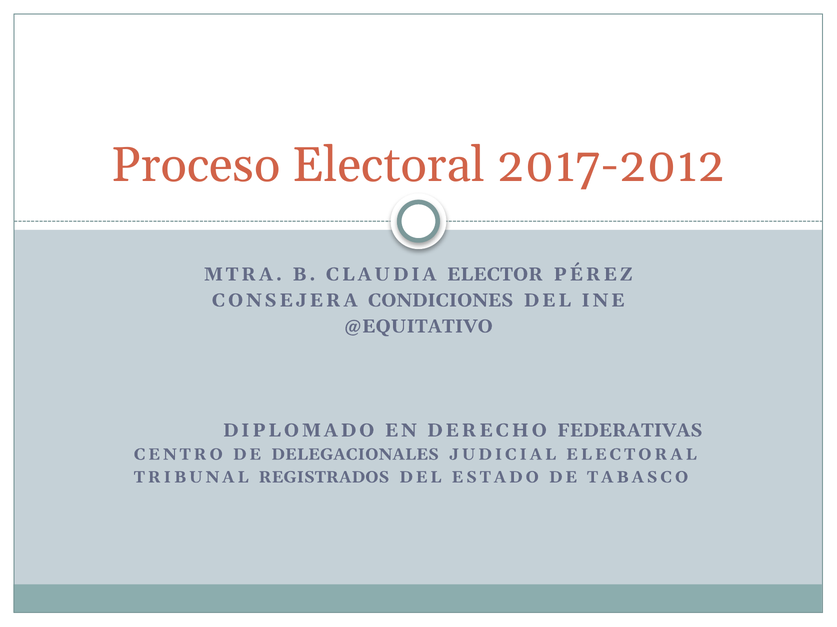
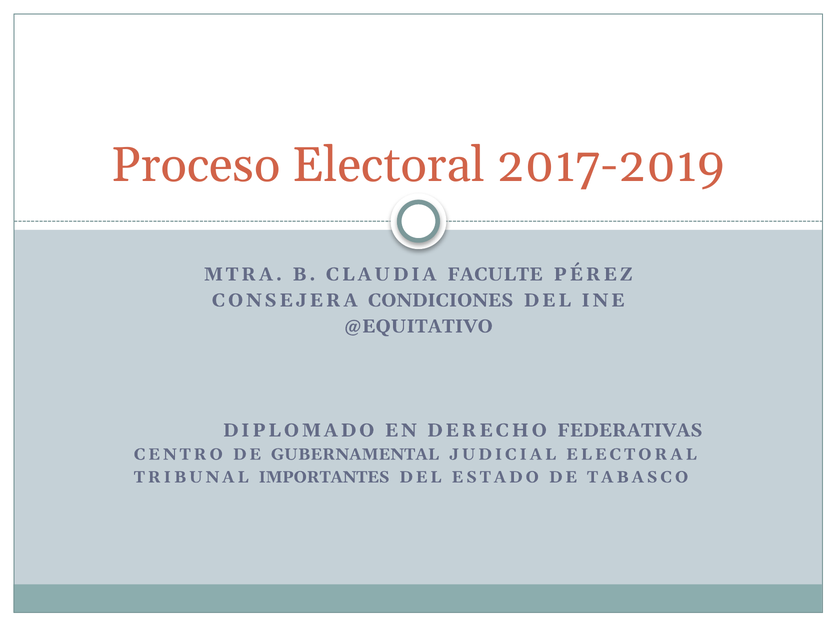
2017-2012: 2017-2012 -> 2017-2019 (611, 165)
ELECTOR: ELECTOR -> FACULTE (495, 275)
DELEGACIONALES: DELEGACIONALES -> GUBERNAMENTAL (355, 455)
REGISTRADOS: REGISTRADOS -> IMPORTANTES (324, 478)
